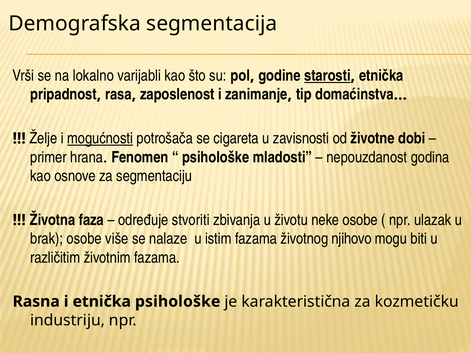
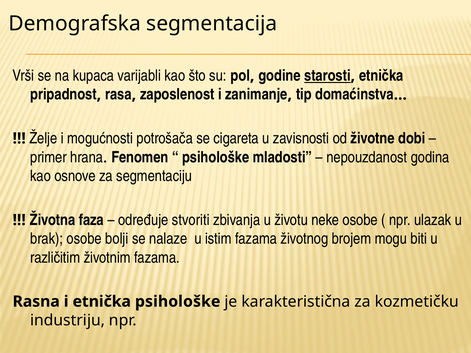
lokalno: lokalno -> kupaca (93, 76)
mogućnosti underline: present -> none (100, 138)
više: više -> bolji (117, 239)
njihovo: njihovo -> brojem (351, 239)
